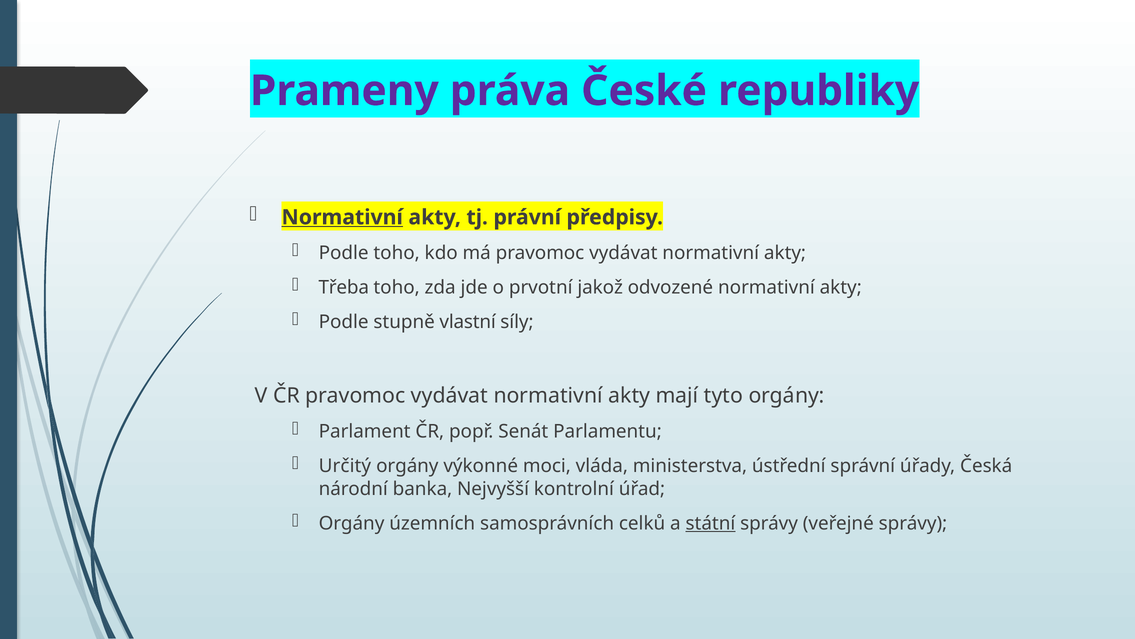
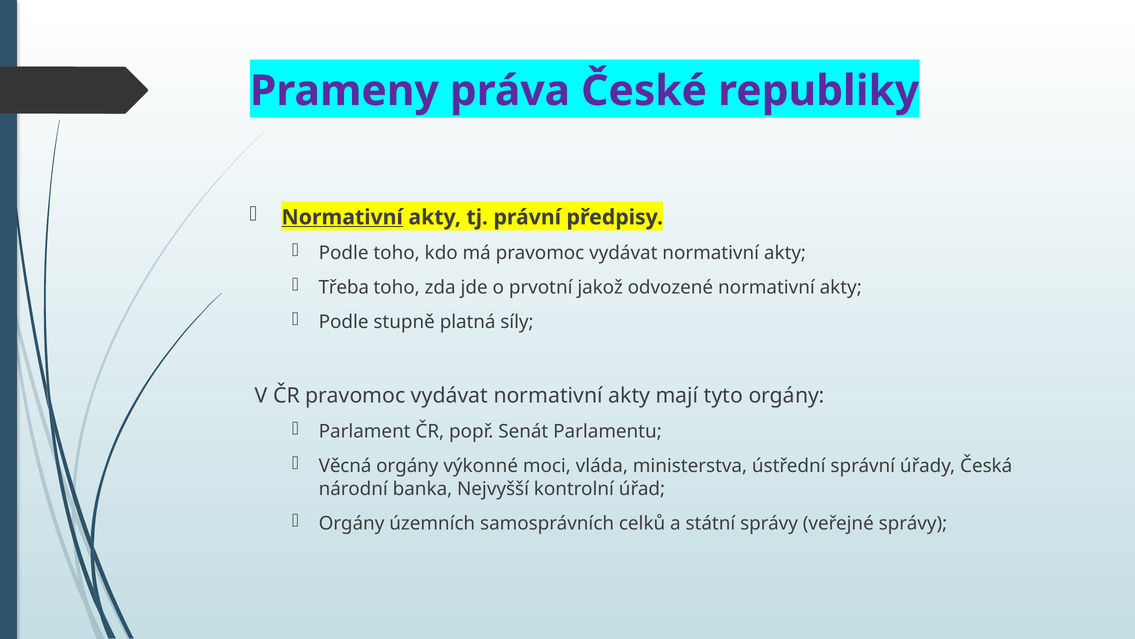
vlastní: vlastní -> platná (468, 322)
Určitý: Určitý -> Věcná (345, 466)
státní underline: present -> none (710, 523)
